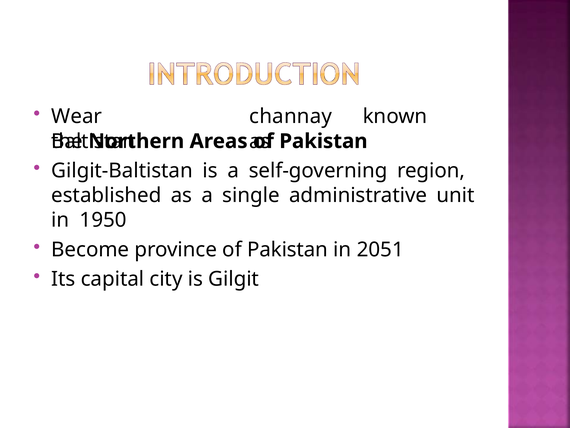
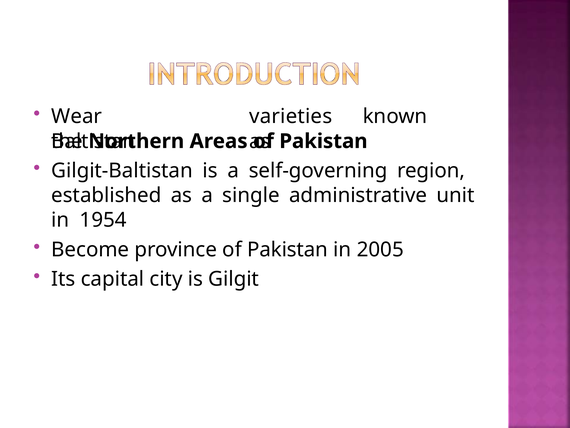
channay: channay -> varieties (291, 116)
1950: 1950 -> 1954 (103, 220)
2051: 2051 -> 2005 (380, 249)
